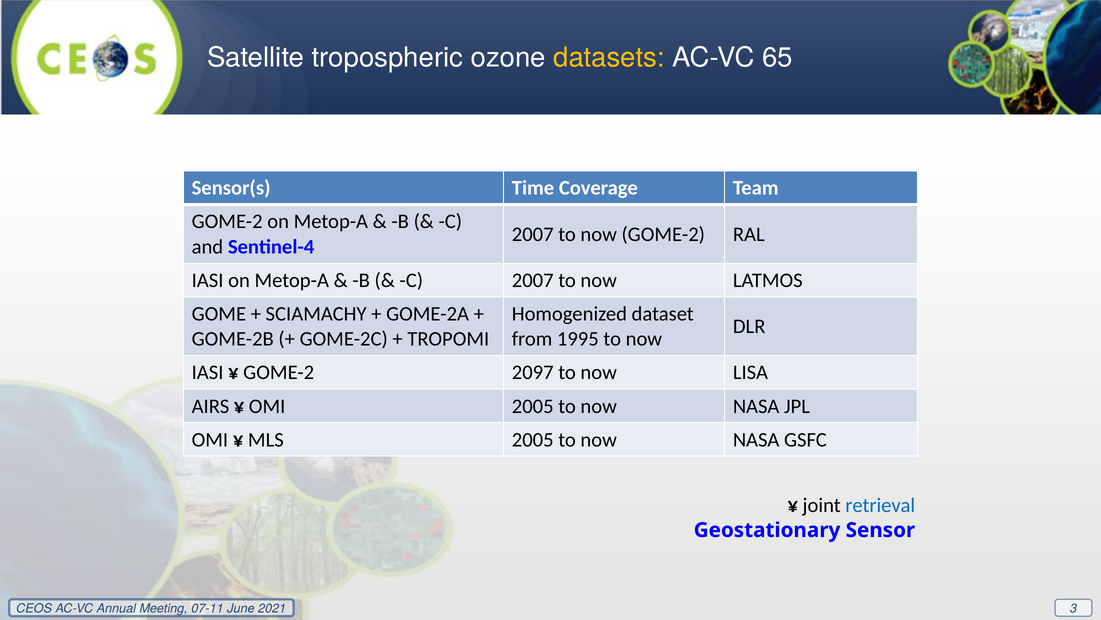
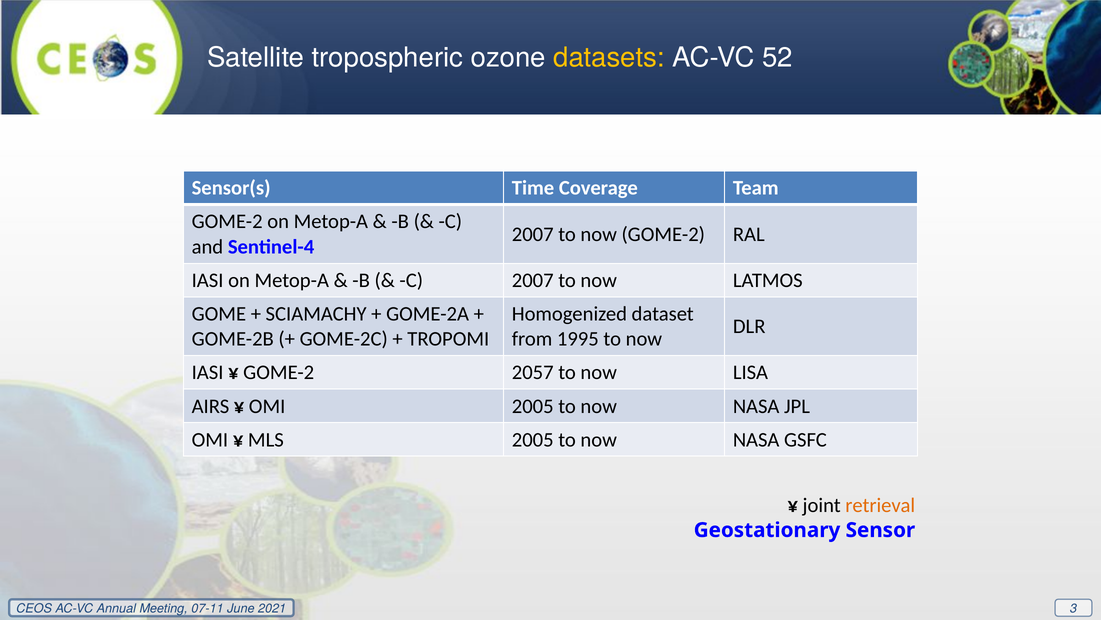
65: 65 -> 52 (777, 57)
2097: 2097 -> 2057 (533, 372)
retrieval colour: blue -> orange (880, 505)
